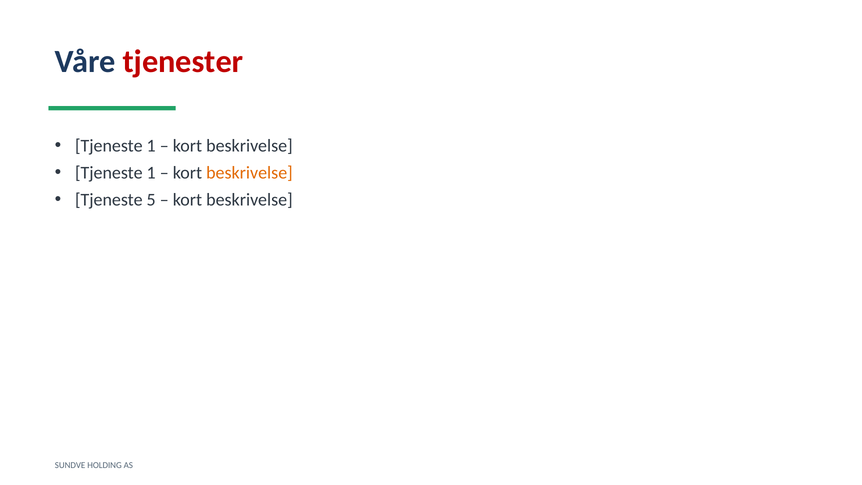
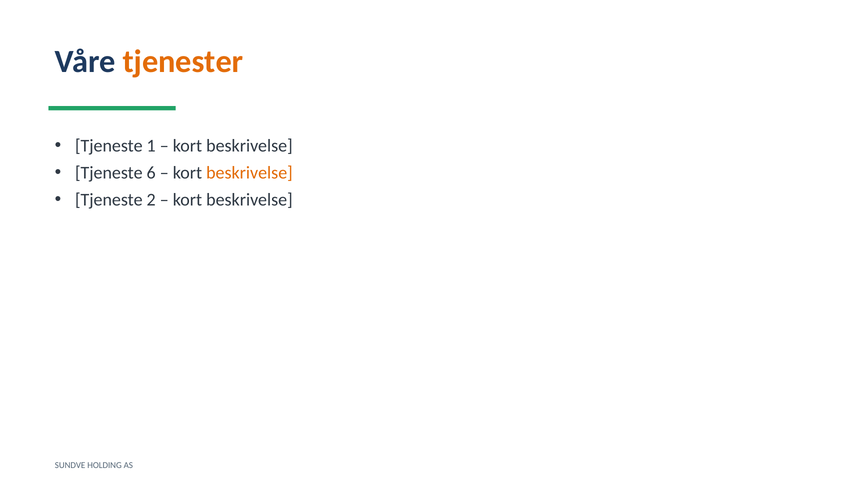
tjenester colour: red -> orange (183, 62)
1: 1 -> 6 (151, 173)
5: 5 -> 2 (151, 200)
